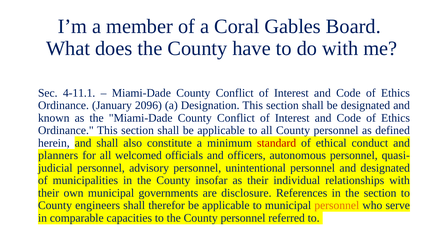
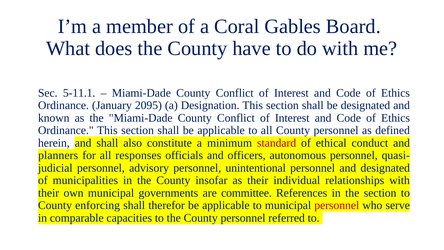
4-11.1: 4-11.1 -> 5-11.1 (79, 93)
2096: 2096 -> 2095 (148, 105)
welcomed: welcomed -> responses (138, 155)
disclosure: disclosure -> committee (246, 193)
engineers: engineers -> enforcing (98, 205)
personnel colour: orange -> red (337, 205)
